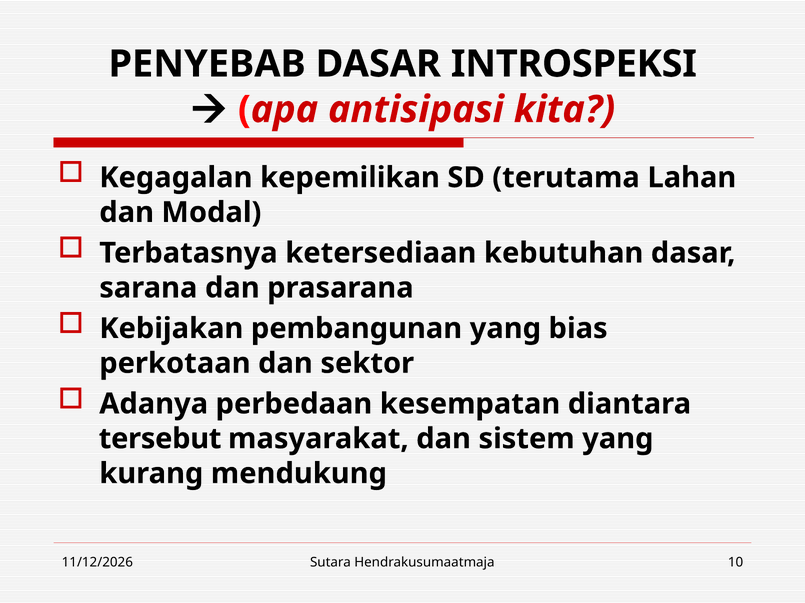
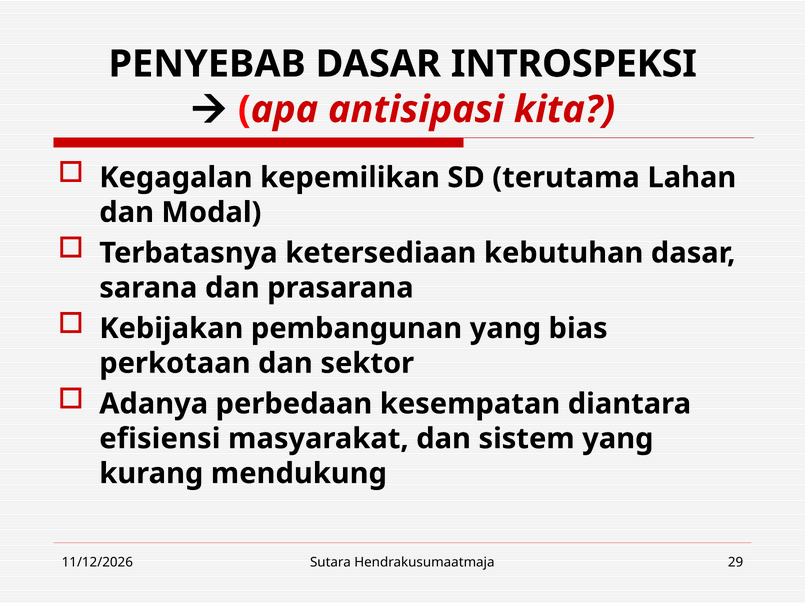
tersebut: tersebut -> efisiensi (160, 439)
10: 10 -> 29 (736, 563)
